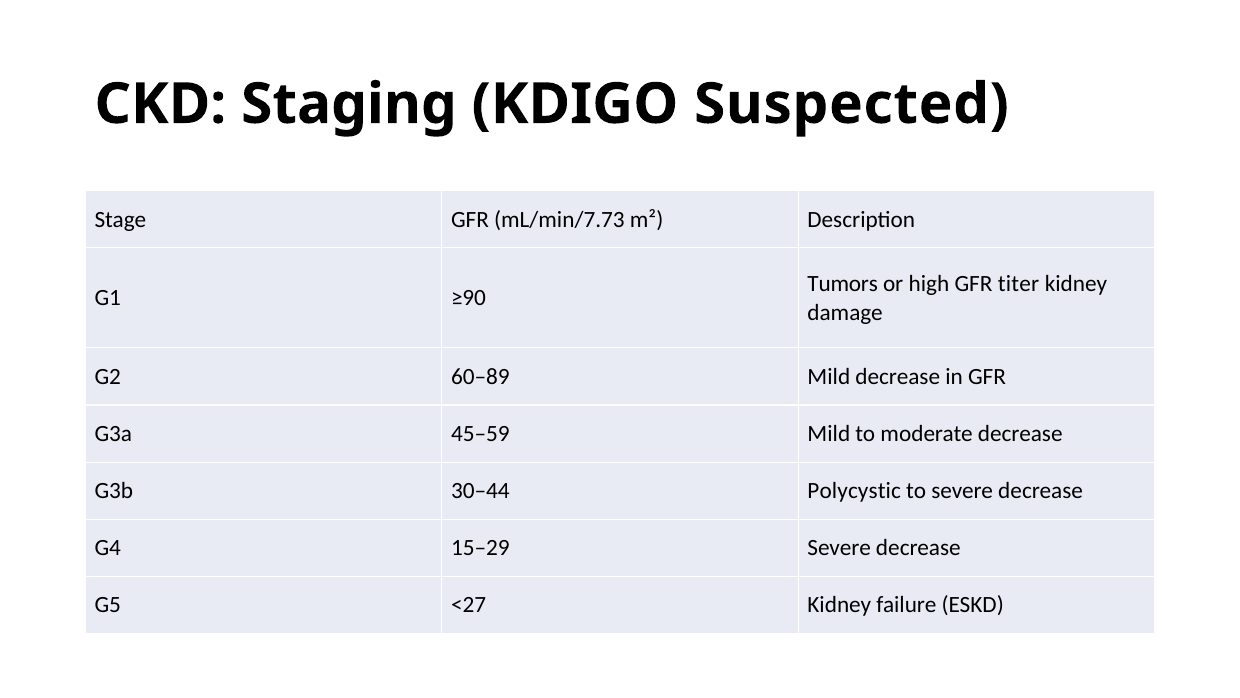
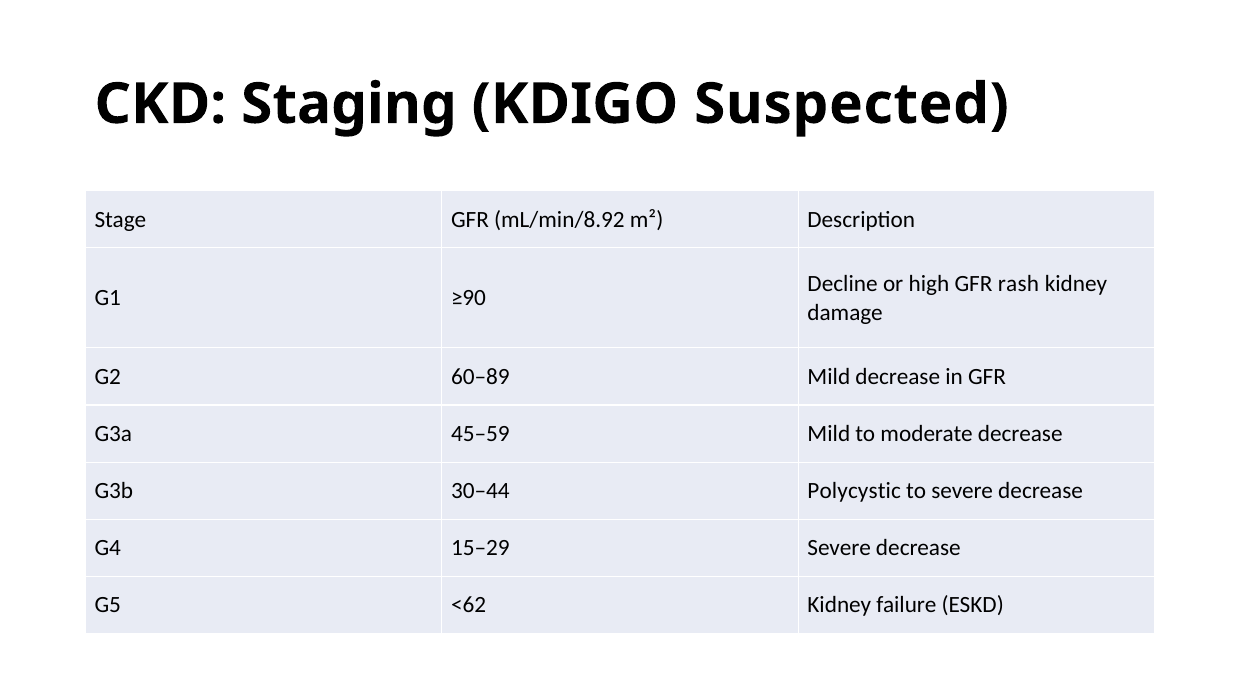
mL/min/7.73: mL/min/7.73 -> mL/min/8.92 (559, 219)
Tumors: Tumors -> Decline (843, 284)
titer: titer -> rash (1018, 284)
<27: <27 -> <62 (469, 605)
